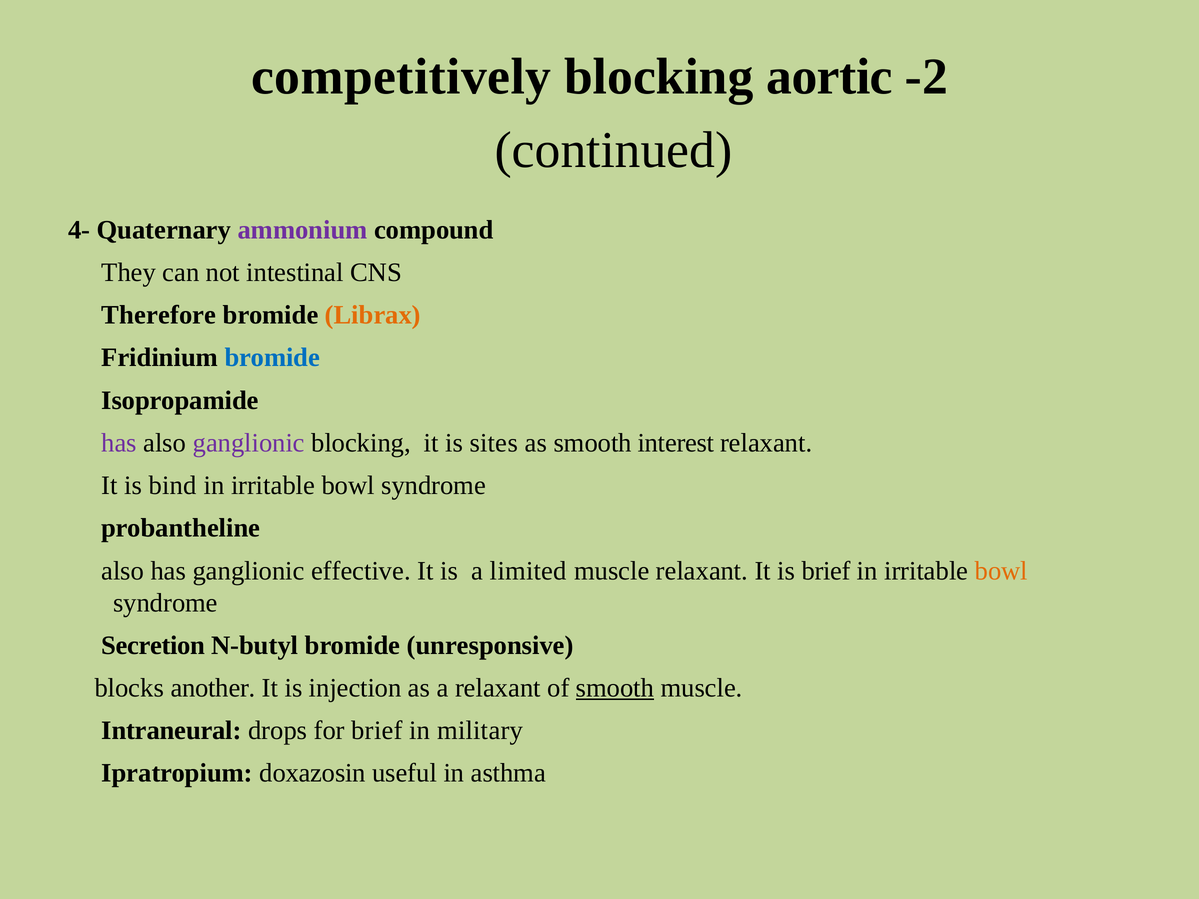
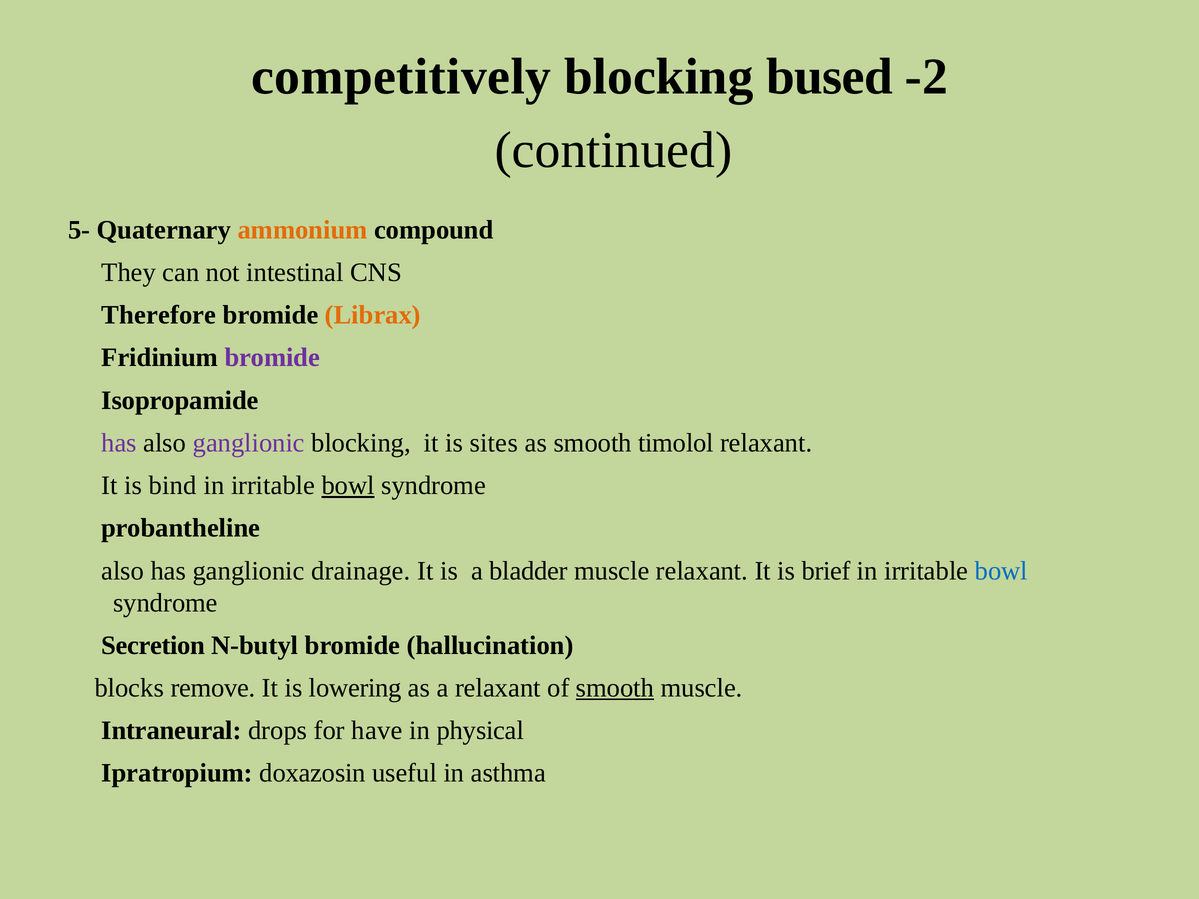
aortic: aortic -> bused (830, 77)
4-: 4- -> 5- (79, 230)
ammonium colour: purple -> orange (303, 230)
bromide colour: blue -> purple (272, 358)
interest: interest -> timolol (676, 443)
bowl underline: none -> present (348, 486)
effective: effective -> drainage (361, 571)
limited: limited -> bladder (529, 571)
bowl colour: orange -> blue (1001, 571)
unresponsive: unresponsive -> hallucination (490, 646)
another: another -> remove (213, 688)
injection: injection -> lowering (355, 688)
for brief: brief -> have (377, 731)
military: military -> physical (480, 731)
